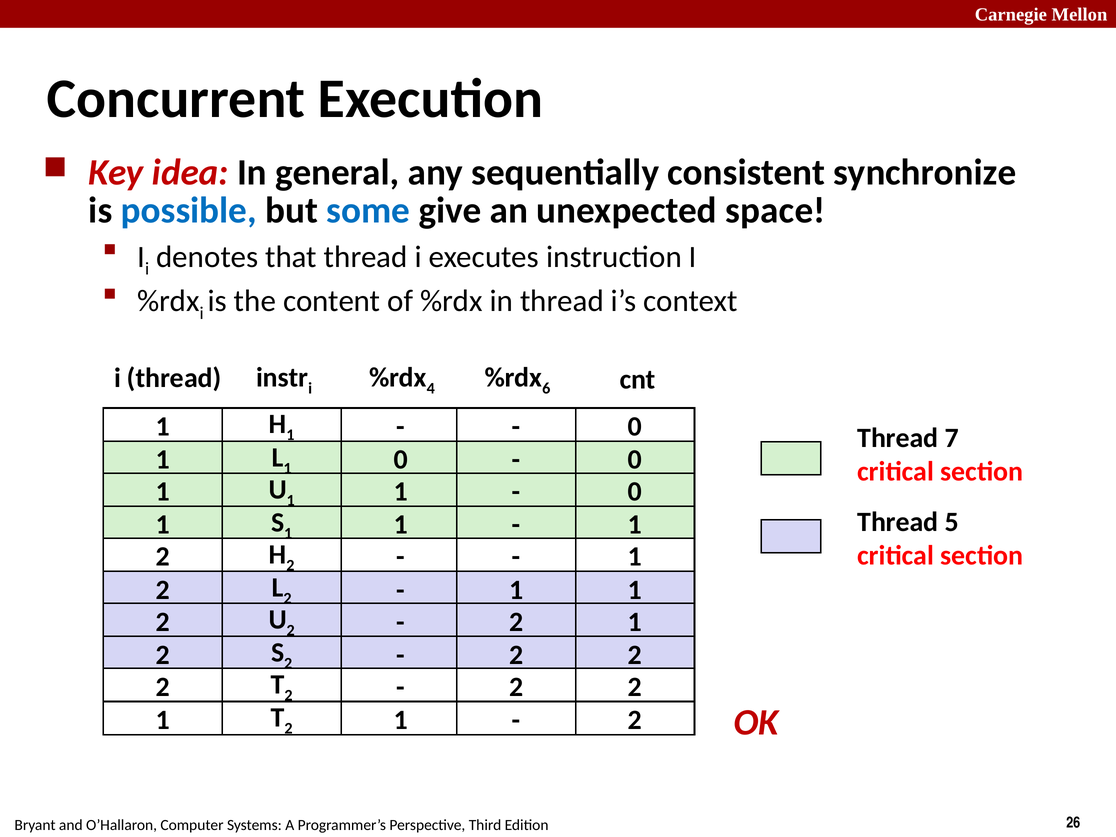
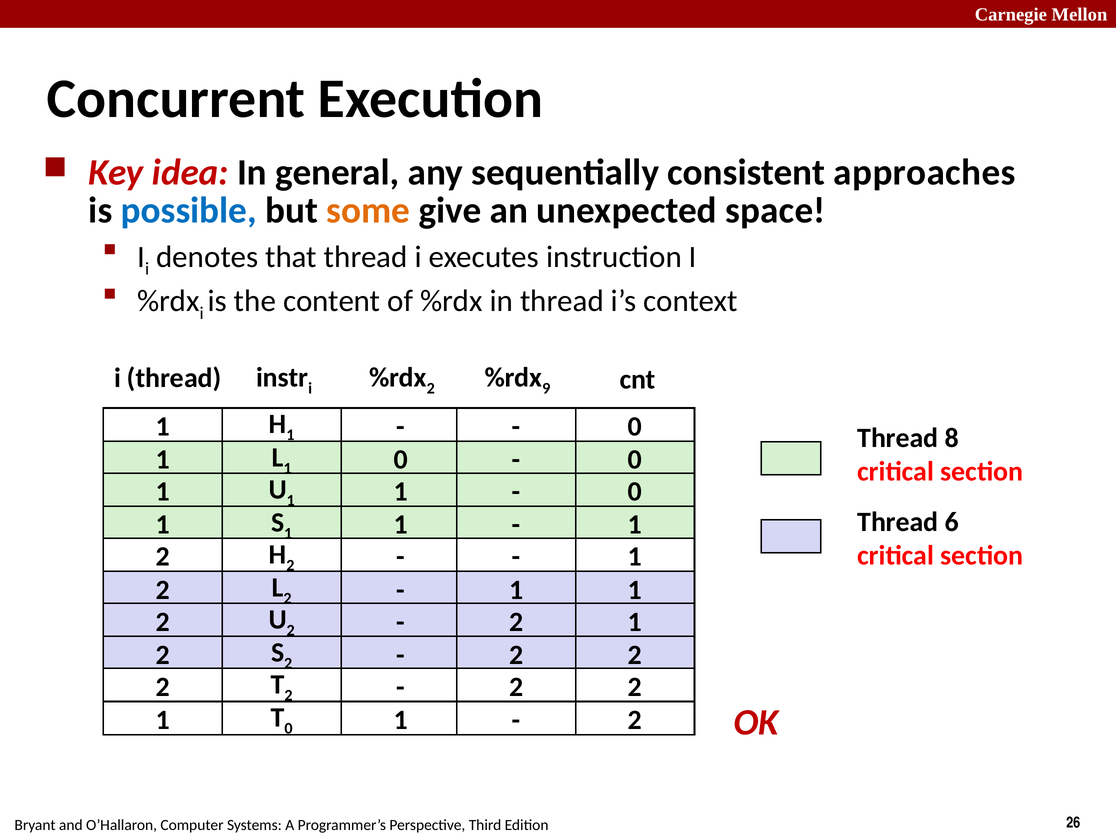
synchronize: synchronize -> approaches (925, 173)
some colour: blue -> orange (368, 211)
%rdx 4: 4 -> 2 (431, 388)
6: 6 -> 9 (546, 388)
7: 7 -> 8 (952, 438)
5: 5 -> 6 (952, 522)
2: 2 -> 0 (289, 729)
